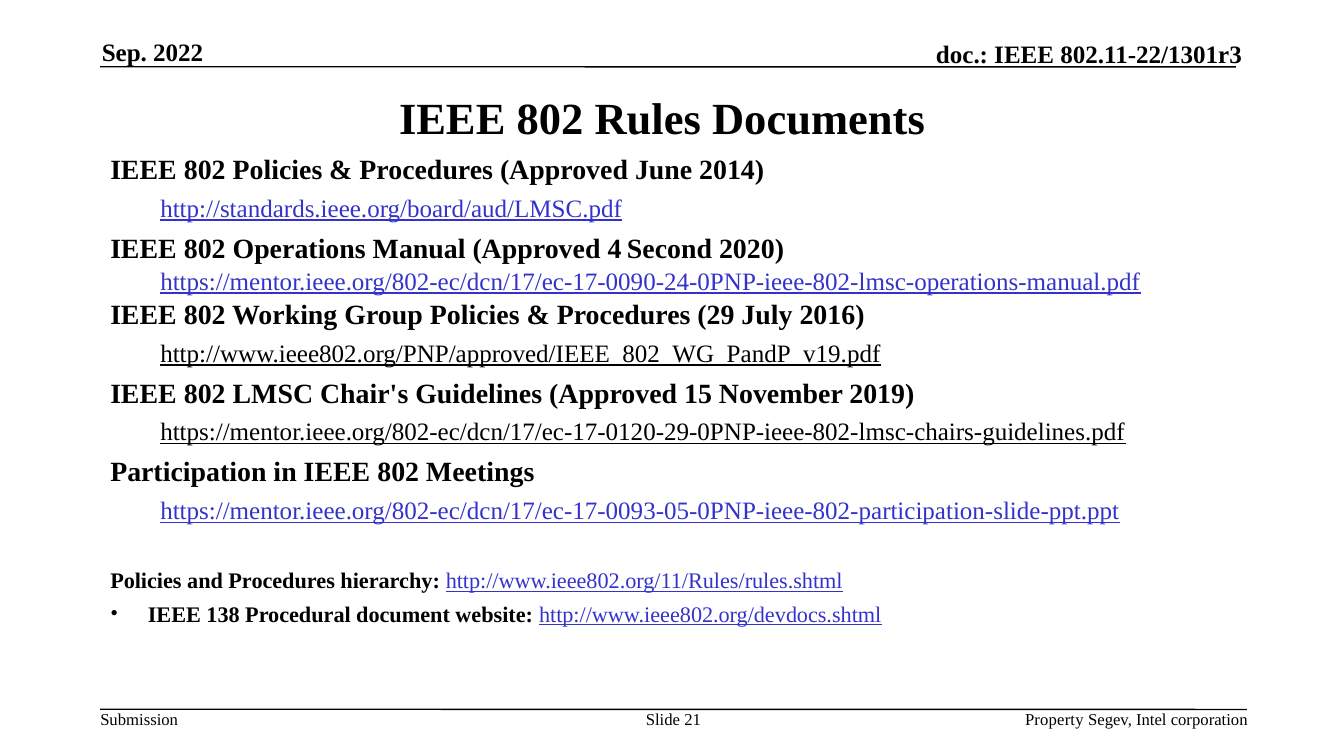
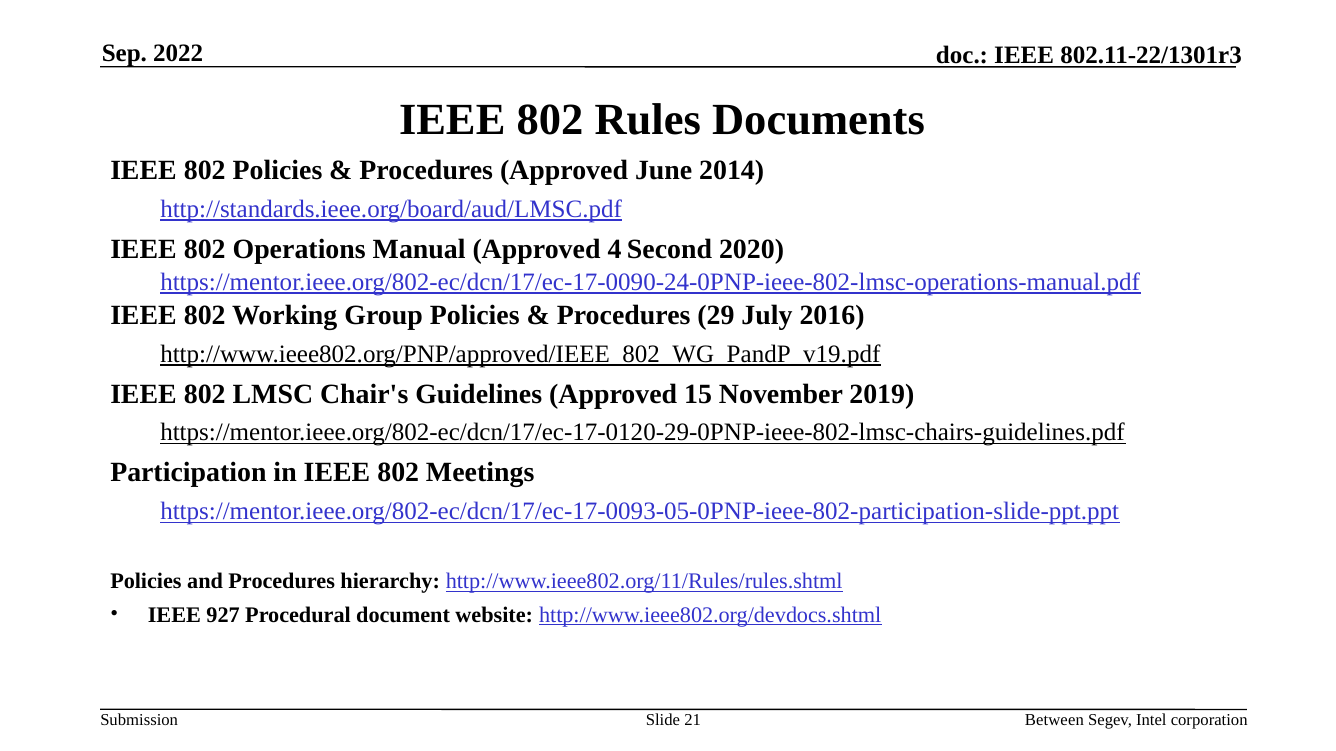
138: 138 -> 927 (223, 615)
Property: Property -> Between (1054, 721)
